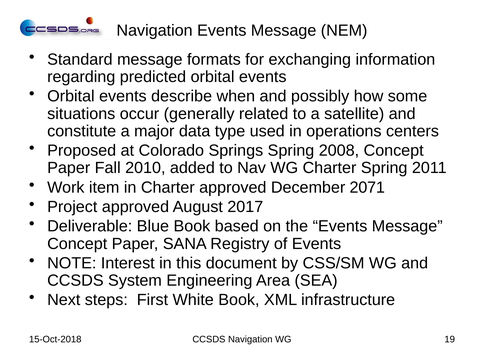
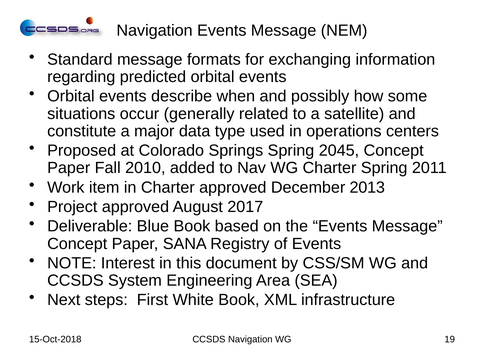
2008: 2008 -> 2045 (339, 151)
2071: 2071 -> 2013 (367, 187)
